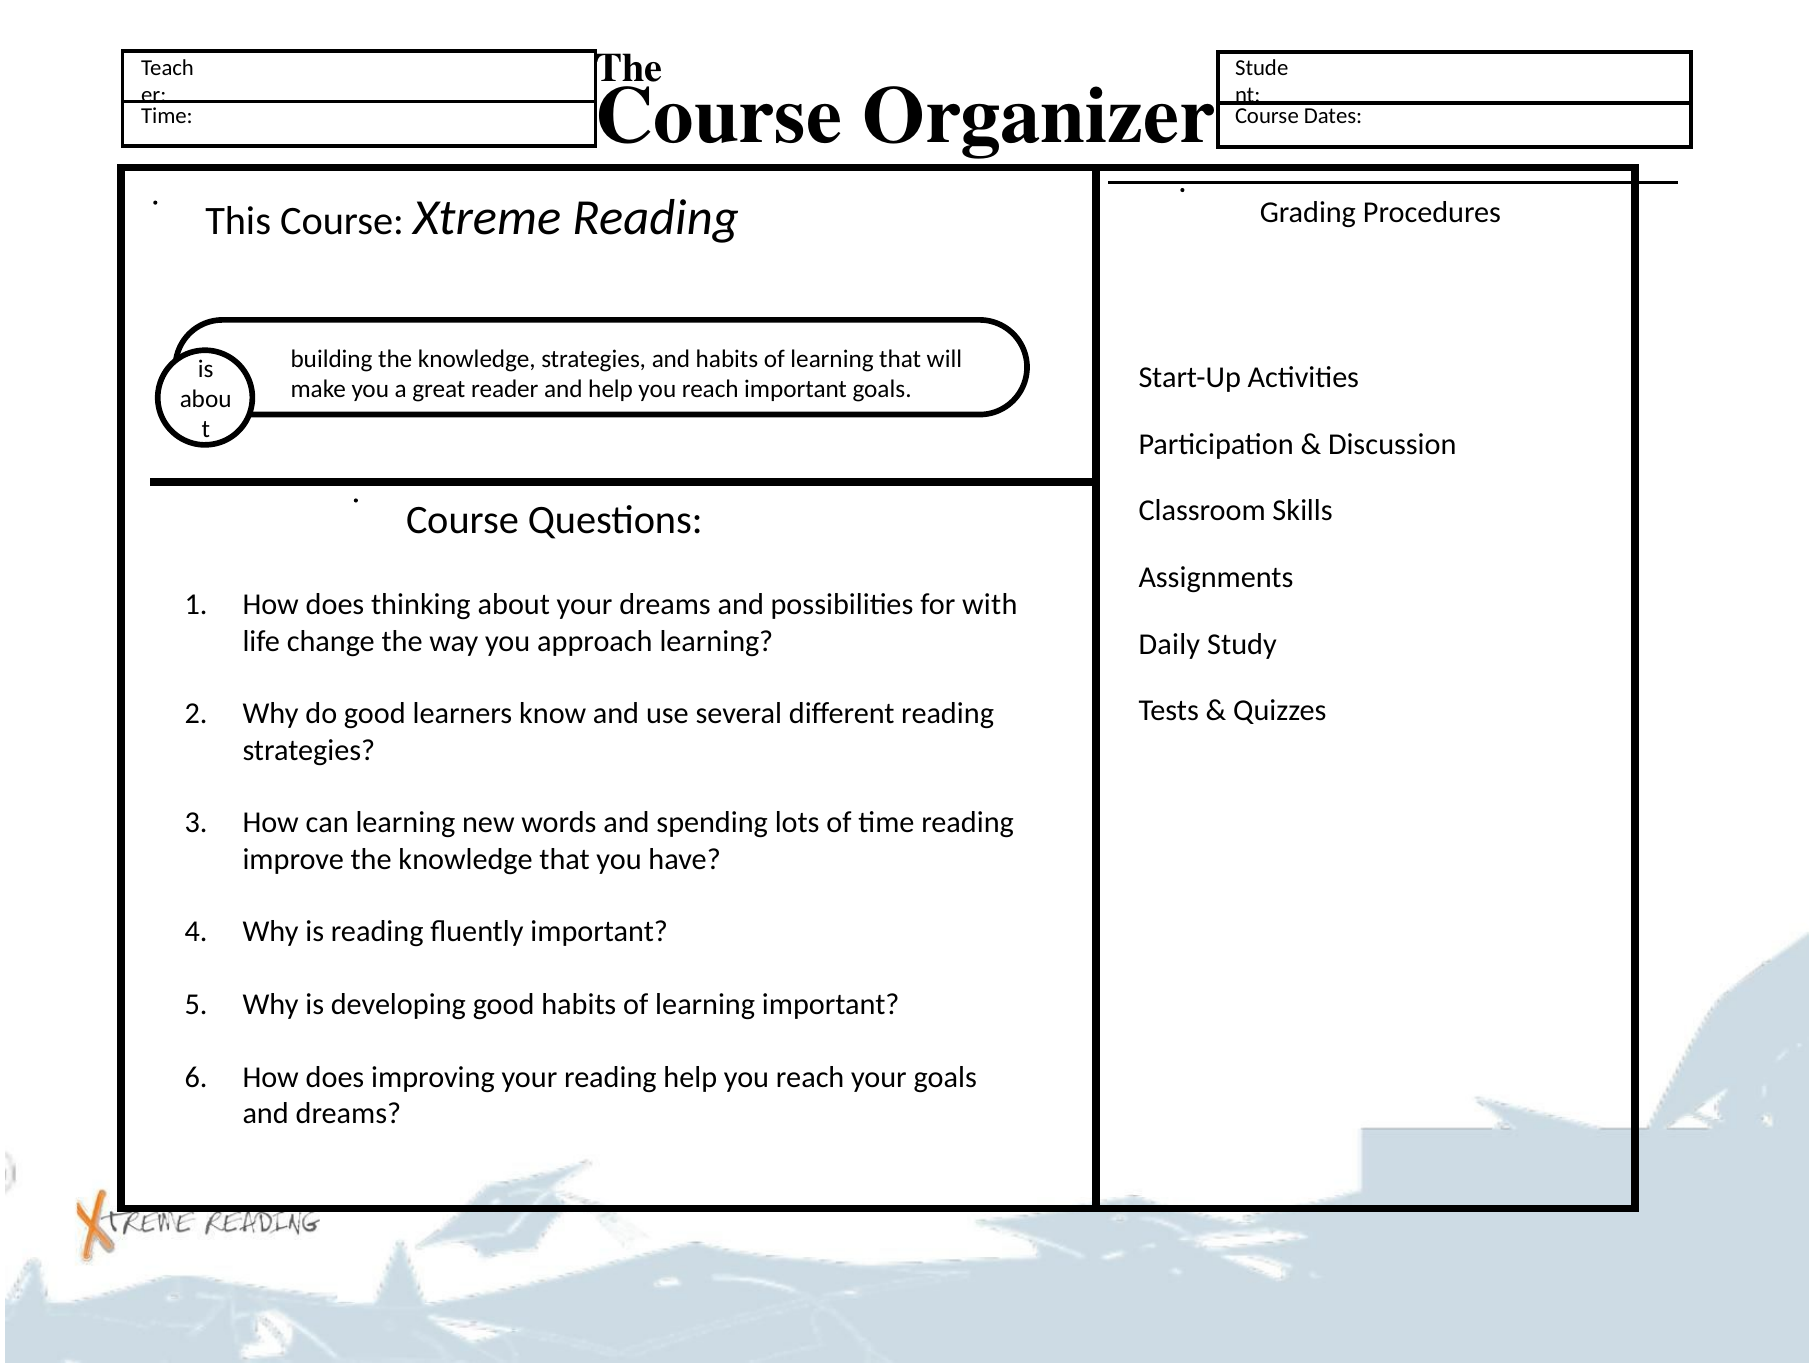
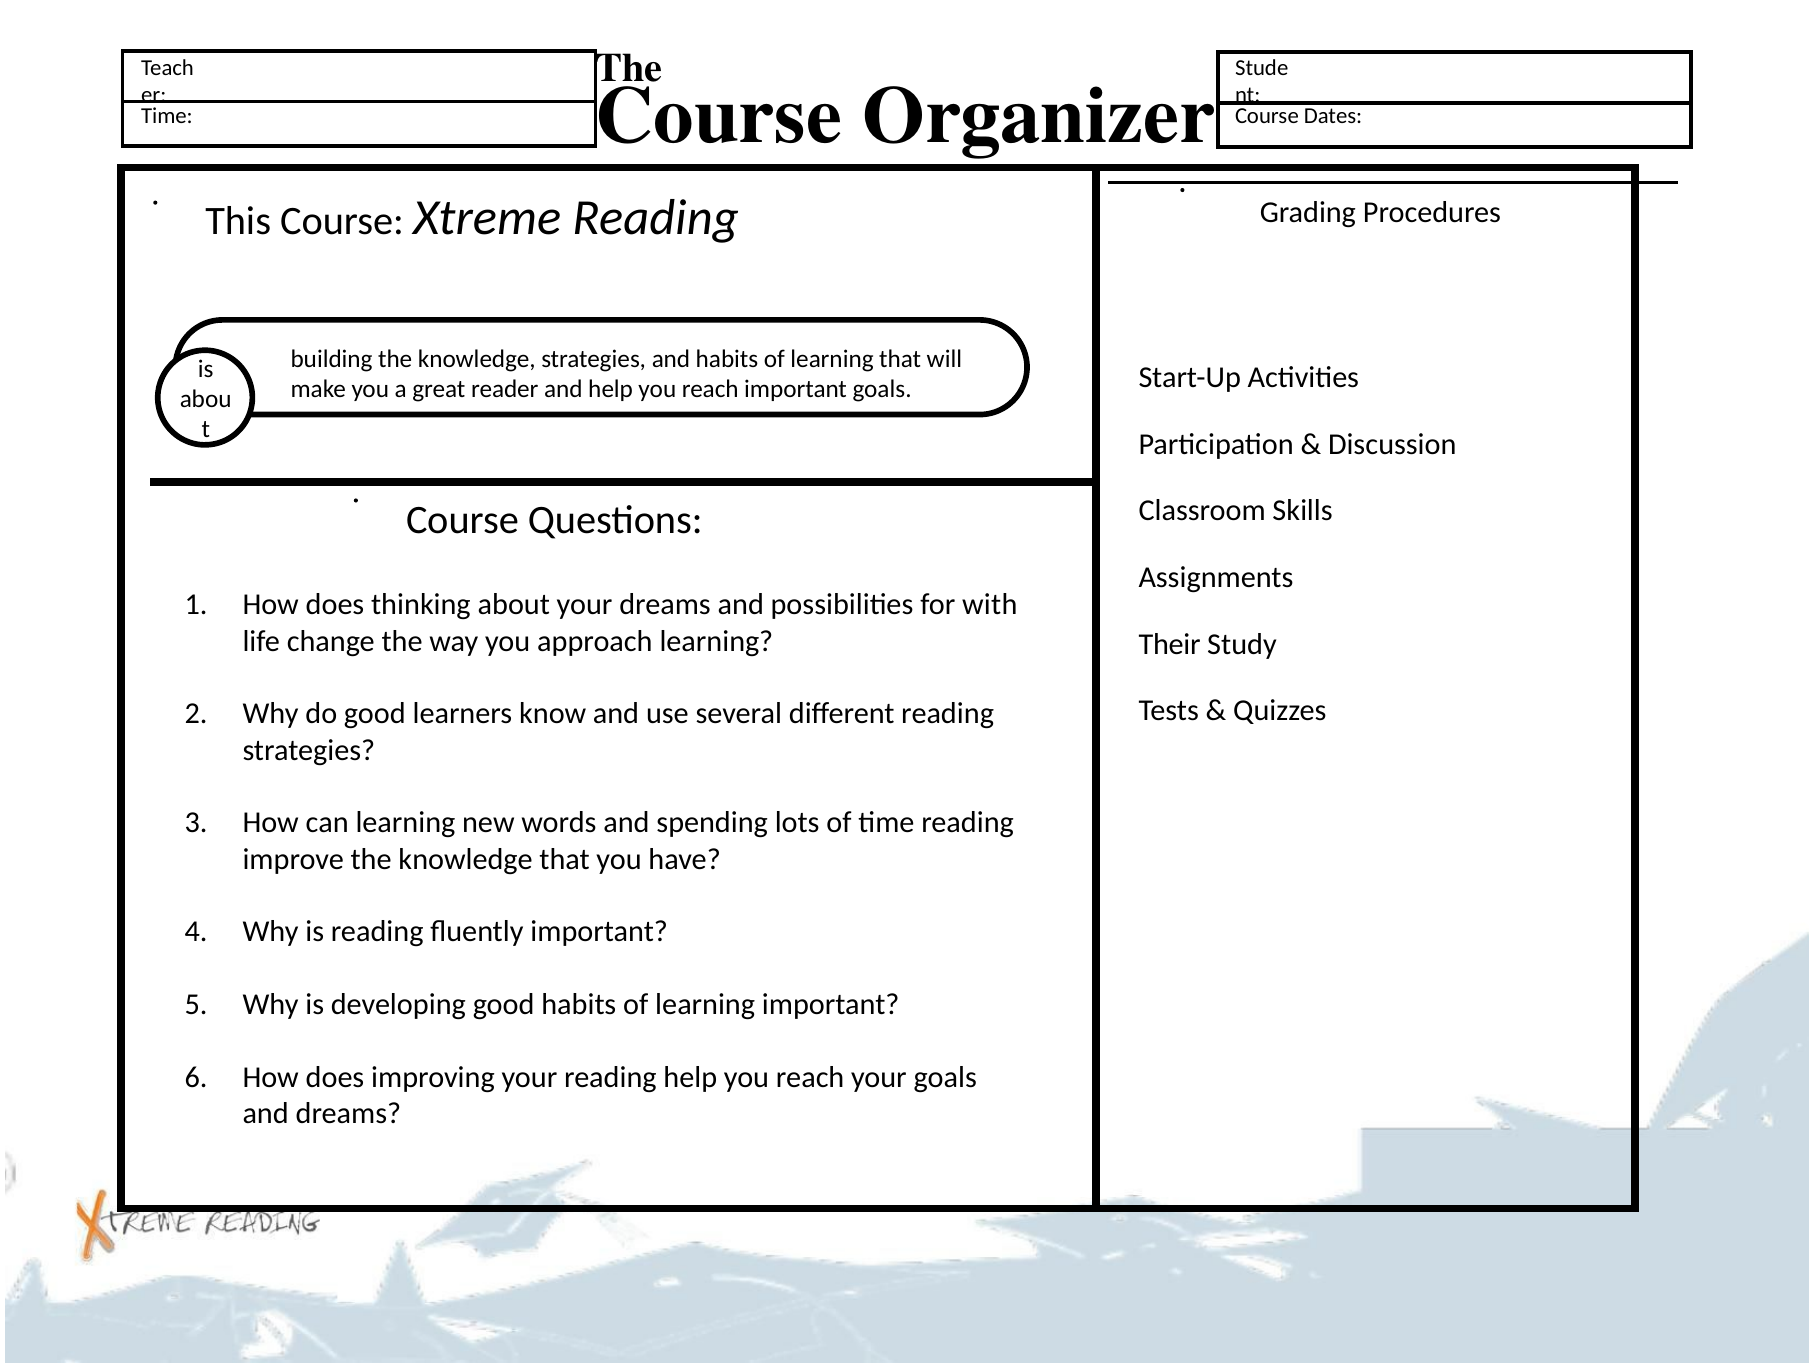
Daily: Daily -> Their (1170, 644)
